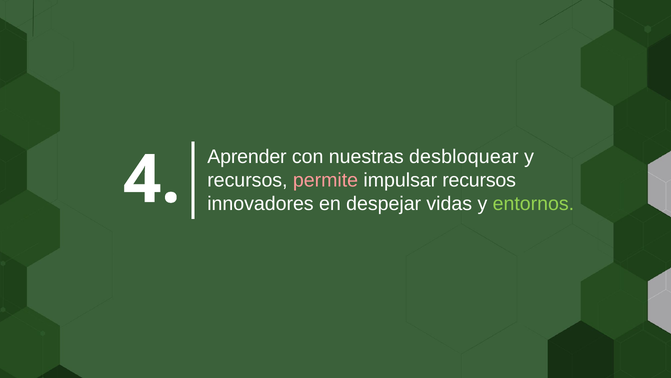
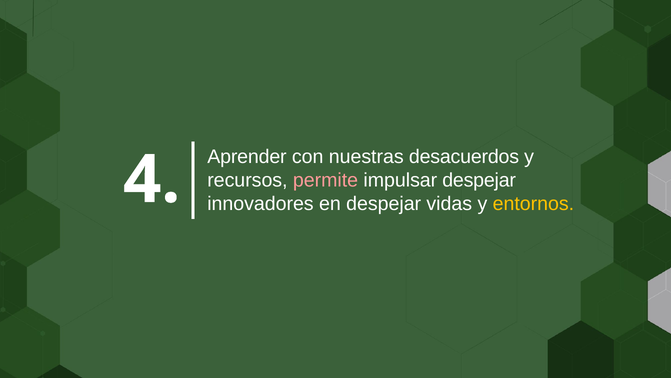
desbloquear: desbloquear -> desacuerdos (464, 157)
impulsar recursos: recursos -> despejar (479, 180)
entornos colour: light green -> yellow (533, 204)
